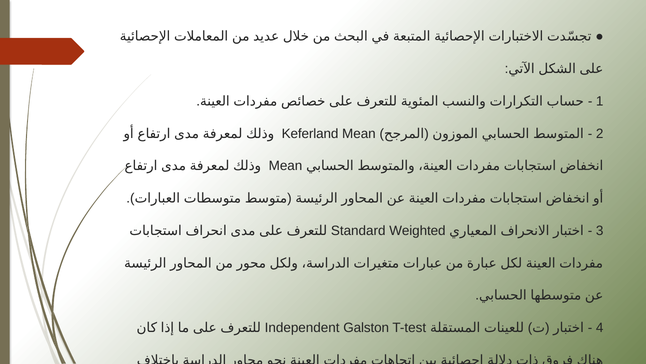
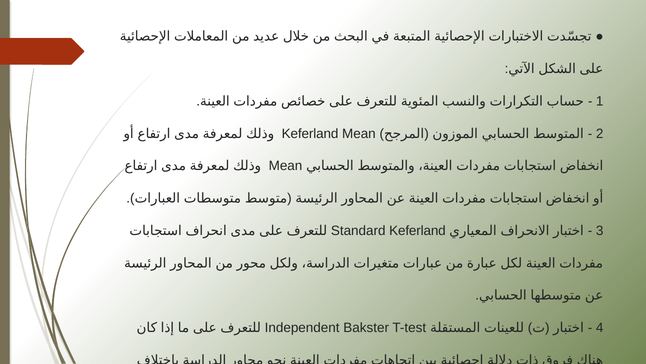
Standard Weighted: Weighted -> Keferland (417, 230)
Galston: Galston -> Bakster (366, 327)
